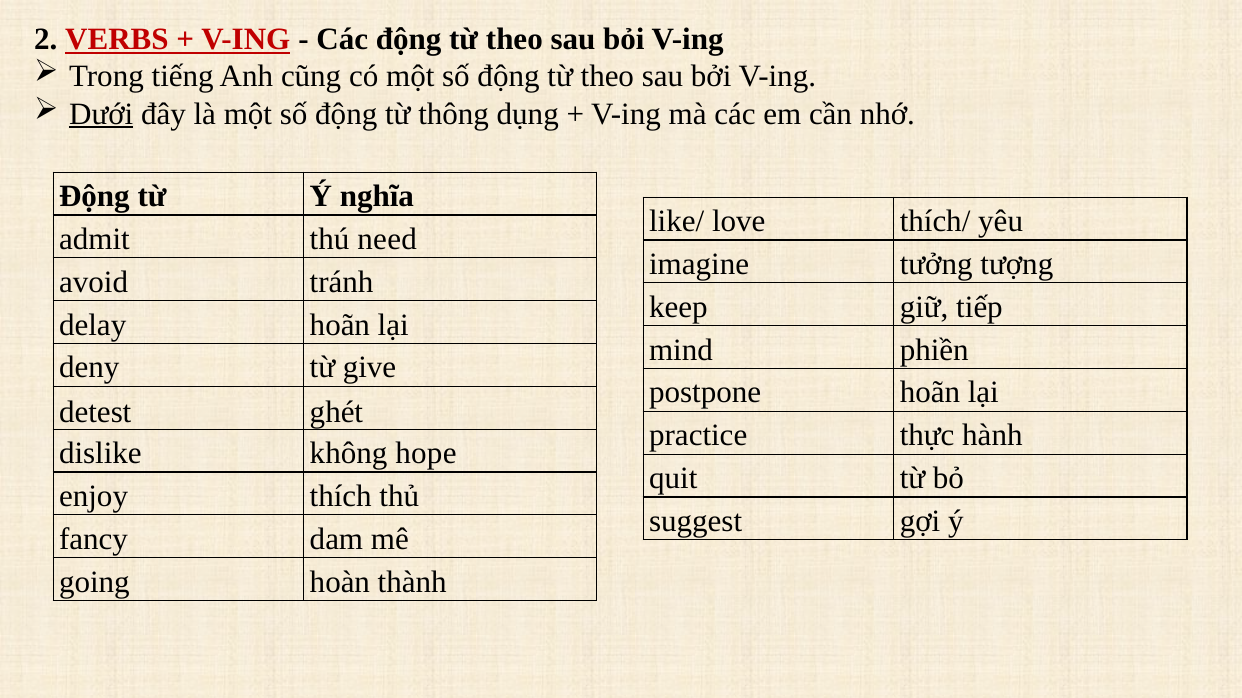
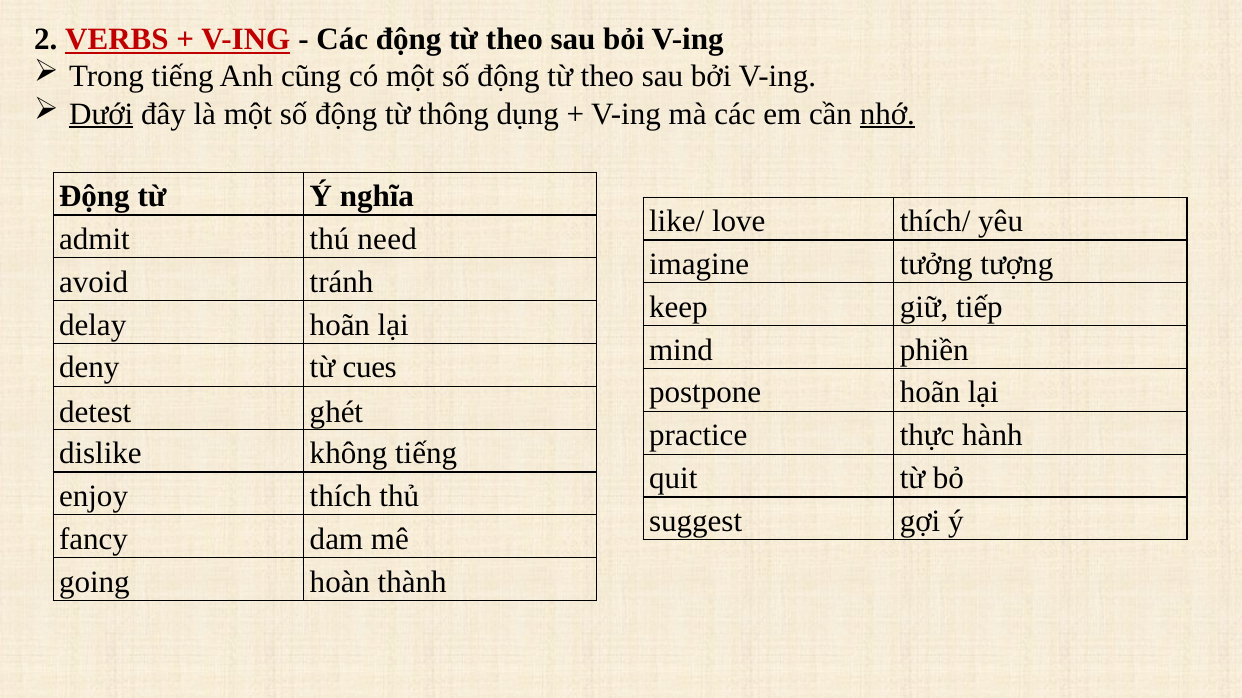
nhớ underline: none -> present (887, 114)
give: give -> cues (370, 368)
không hope: hope -> tiếng (426, 454)
